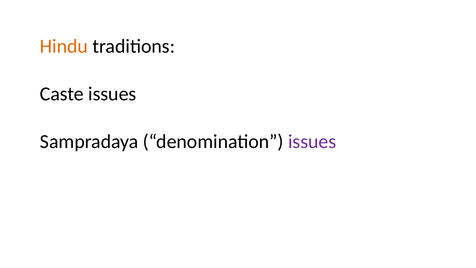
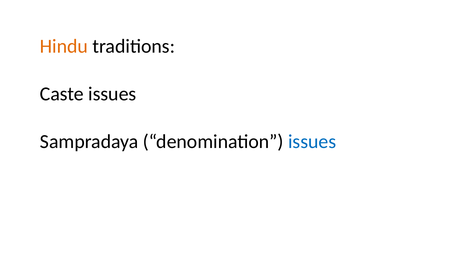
issues colour: purple -> blue (312, 141)
